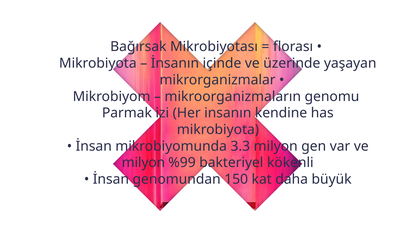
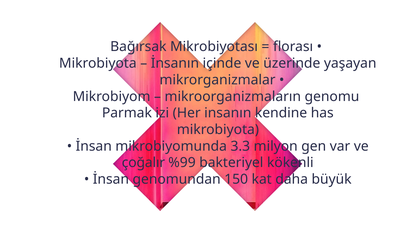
milyon: milyon -> çoğalır (143, 163)
